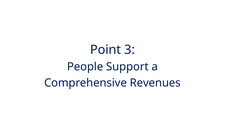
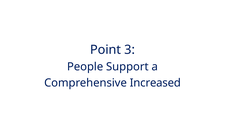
Revenues: Revenues -> Increased (155, 83)
